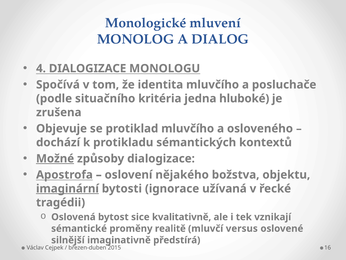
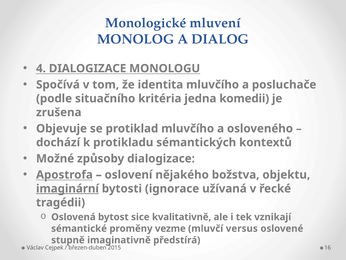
hluboké: hluboké -> komedii (244, 98)
Možné underline: present -> none (55, 158)
realitě: realitě -> vezme (170, 228)
silnější: silnější -> stupně (68, 240)
